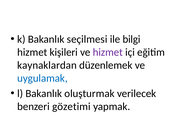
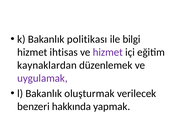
seçilmesi: seçilmesi -> politikası (87, 39)
kişileri: kişileri -> ihtisas (64, 52)
uygulamak colour: blue -> purple (42, 78)
gözetimi: gözetimi -> hakkında (71, 106)
